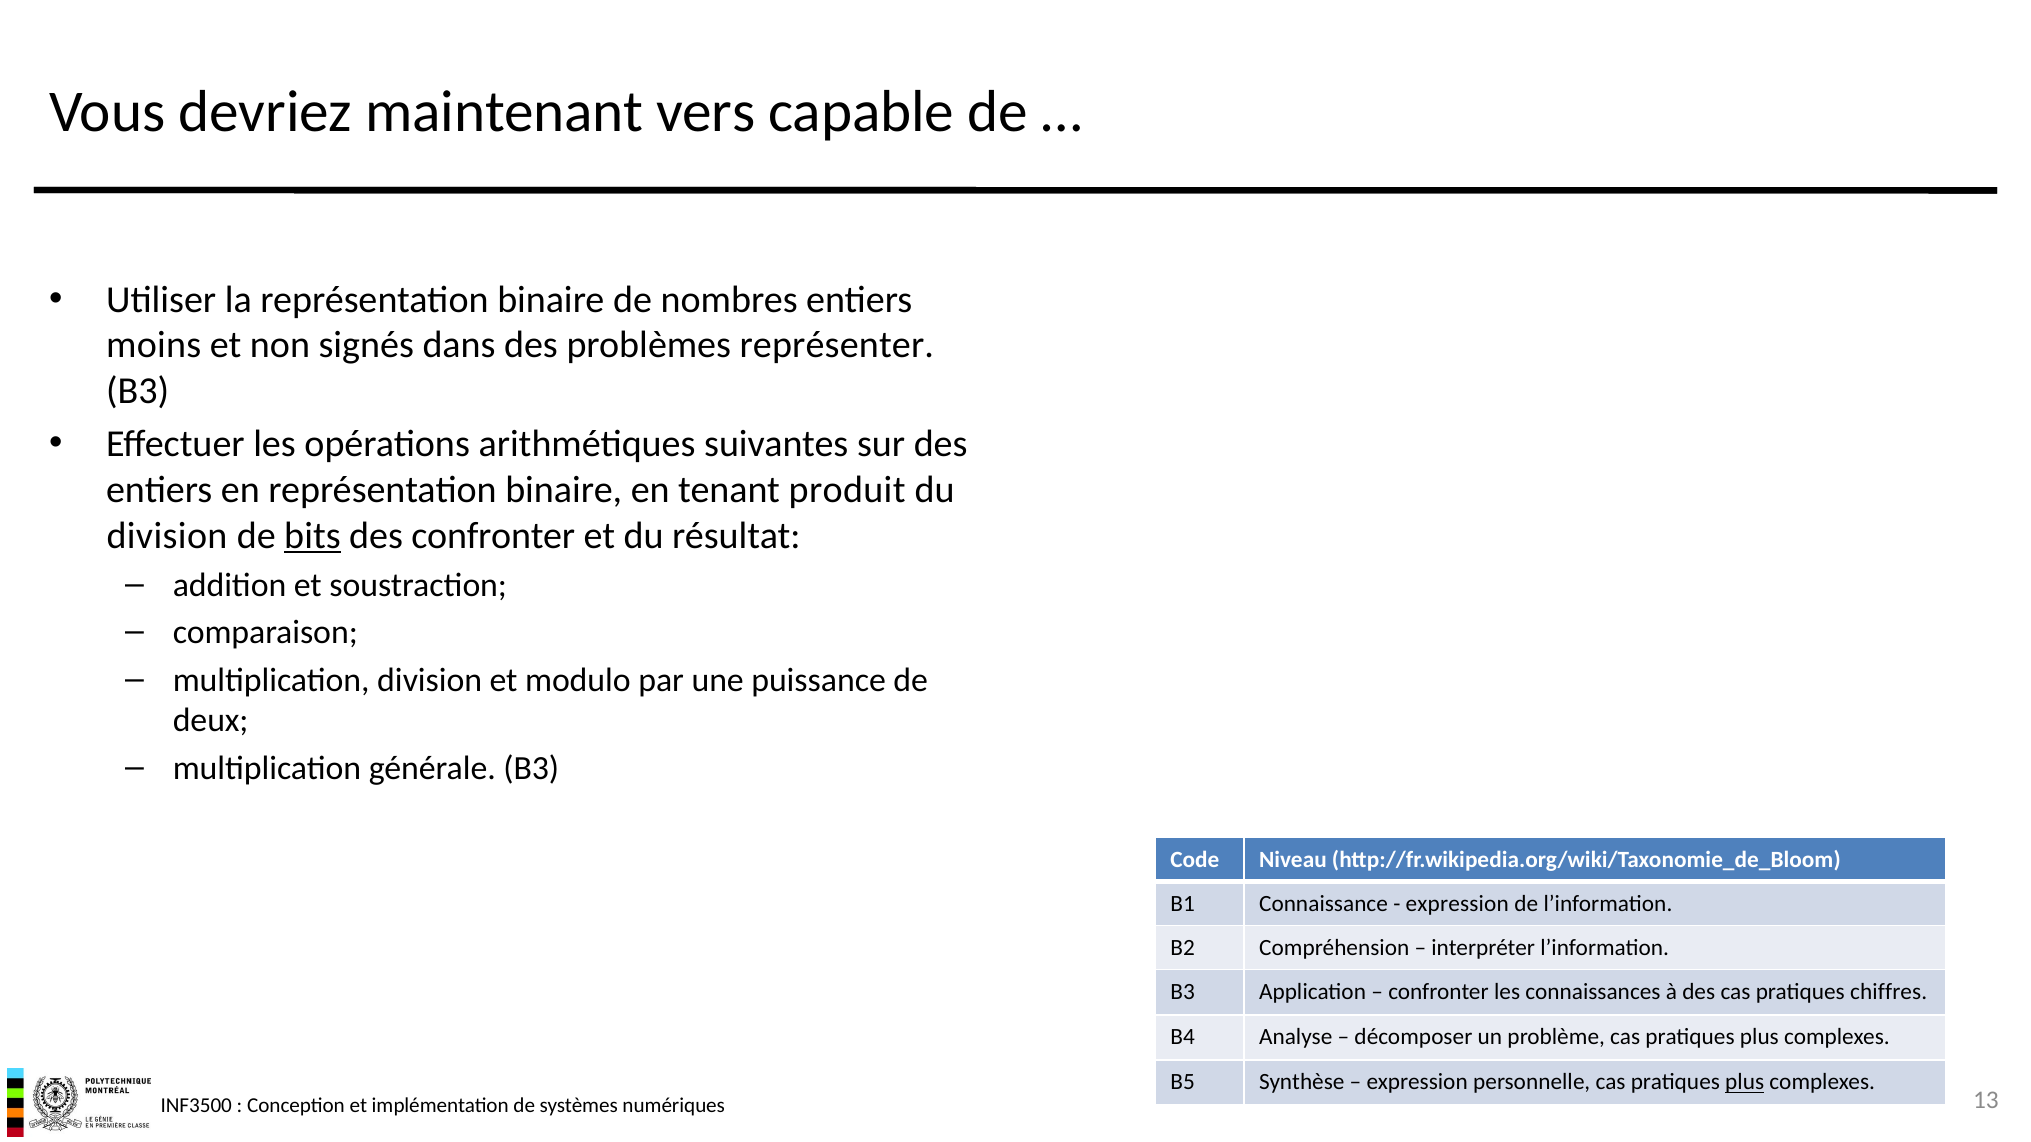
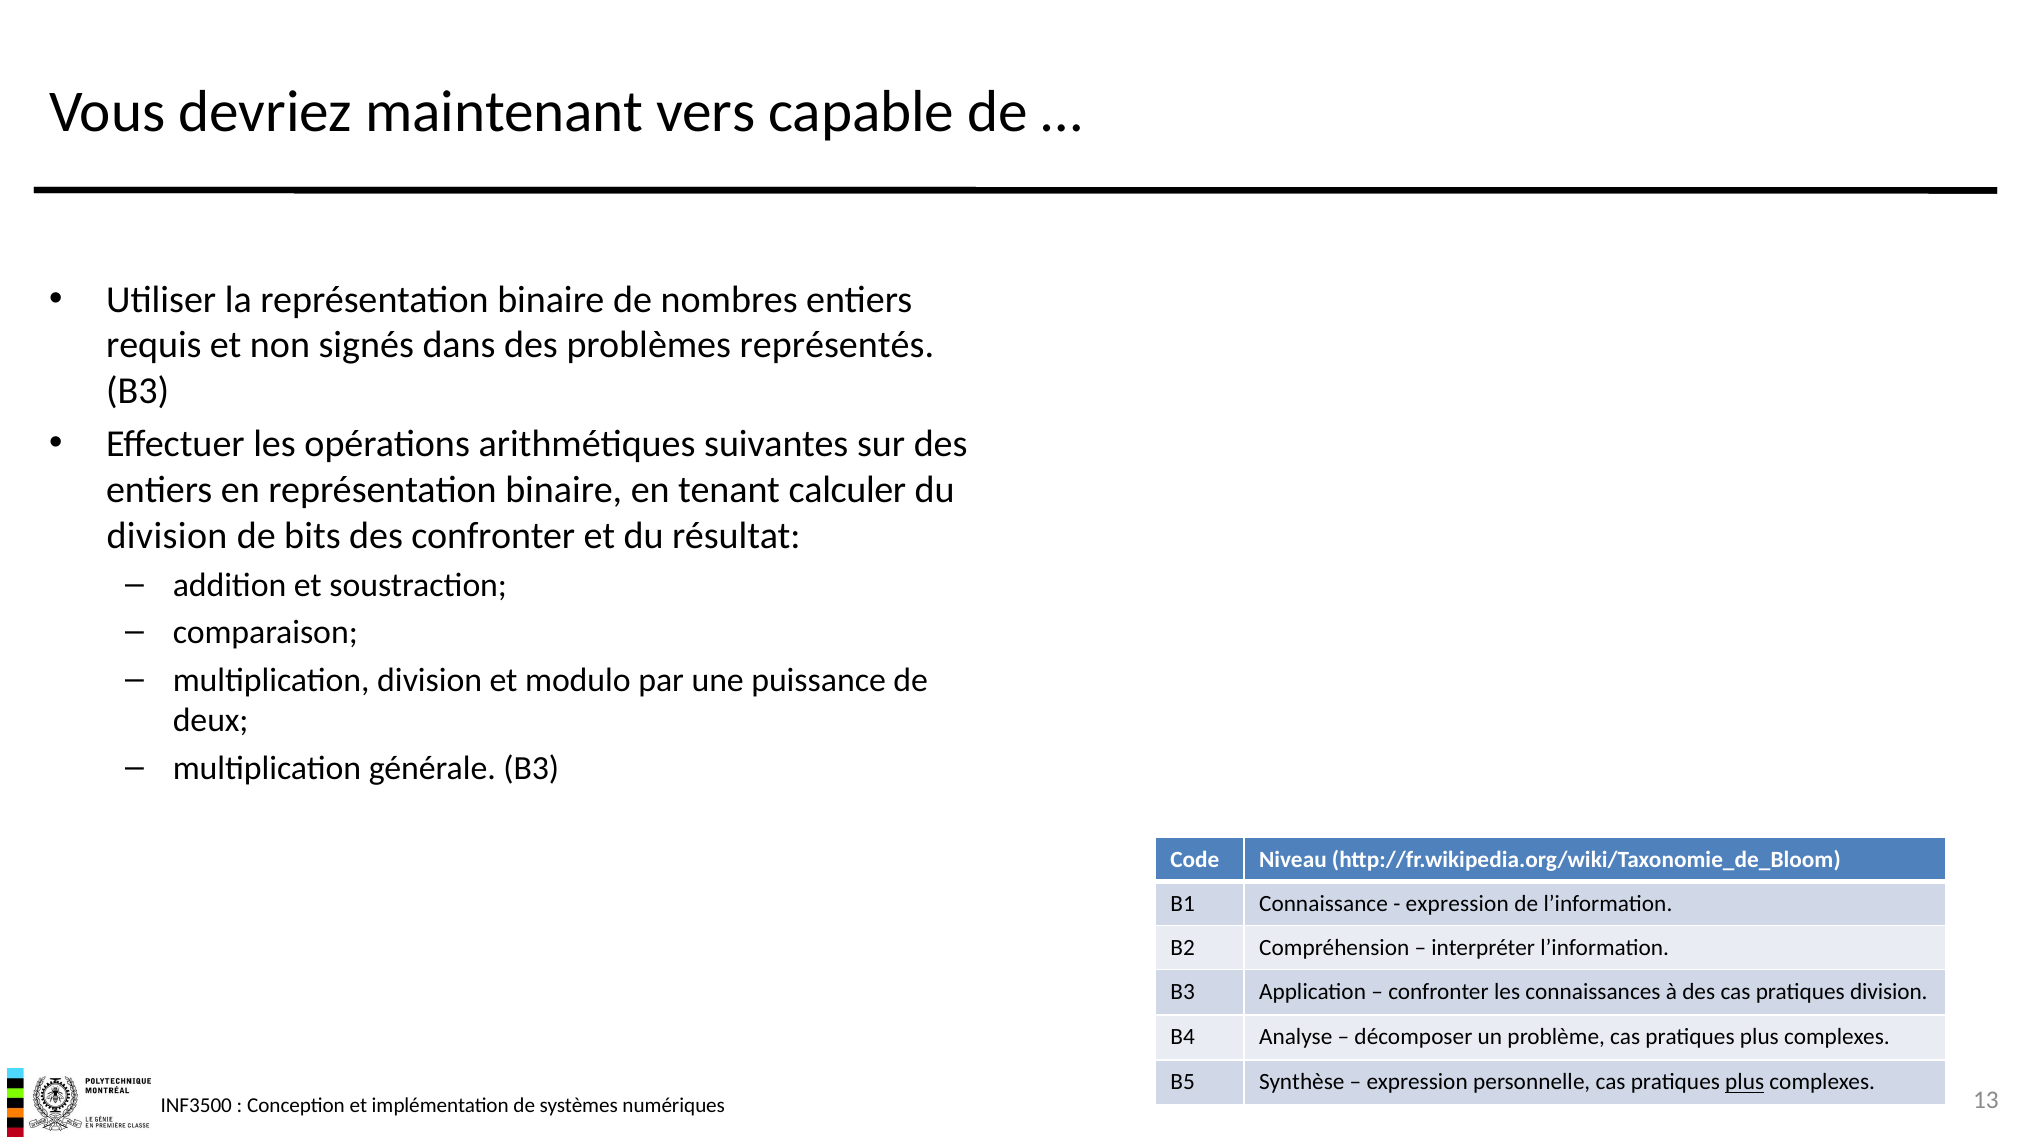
moins: moins -> requis (154, 345)
représenter: représenter -> représentés (837, 345)
produit: produit -> calculer (847, 490)
bits underline: present -> none (312, 536)
pratiques chiffres: chiffres -> division (1889, 992)
